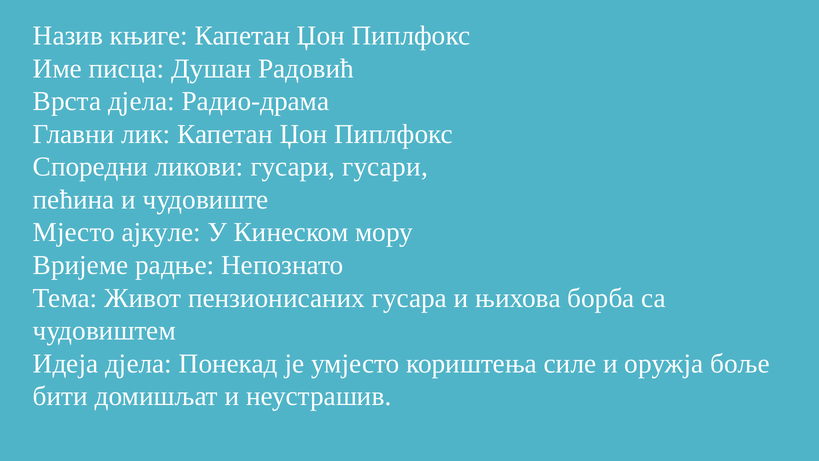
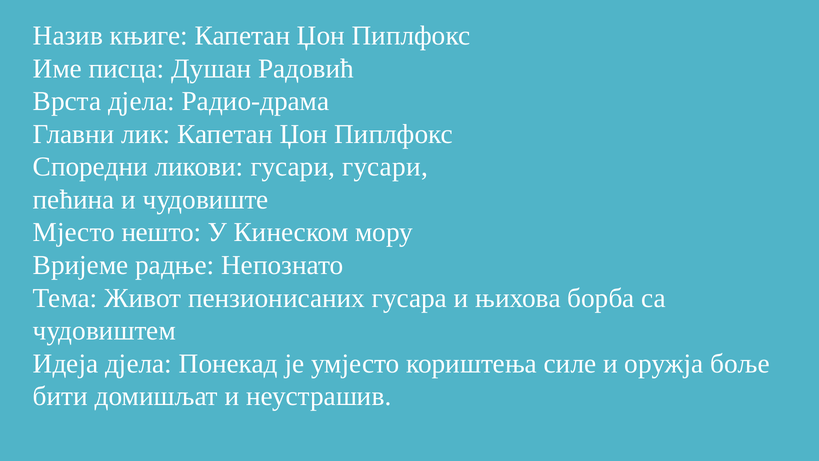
ајкуле: ајкуле -> нешто (161, 232)
